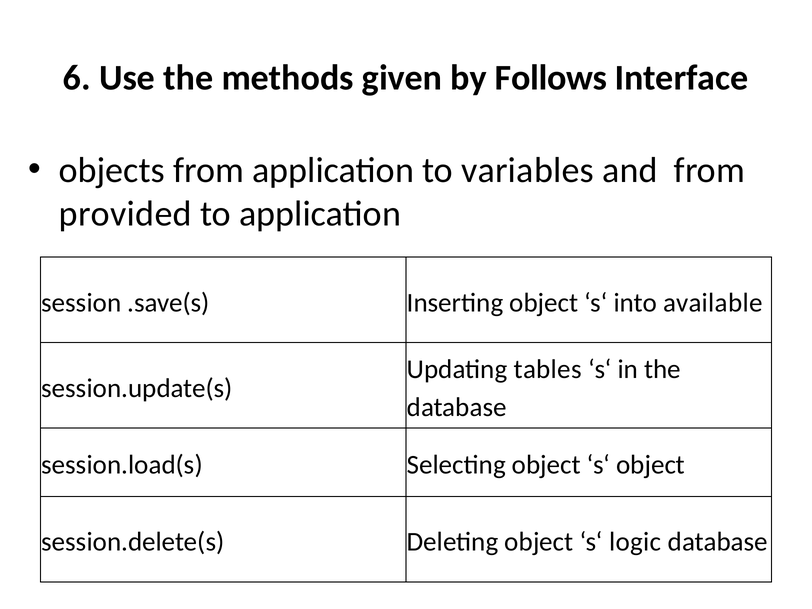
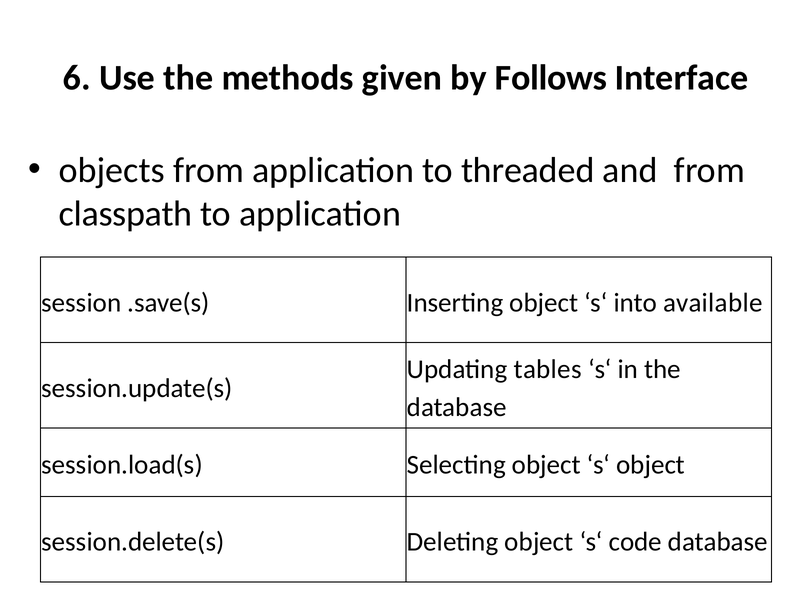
variables: variables -> threaded (528, 170)
provided: provided -> classpath (126, 214)
logic: logic -> code (635, 542)
